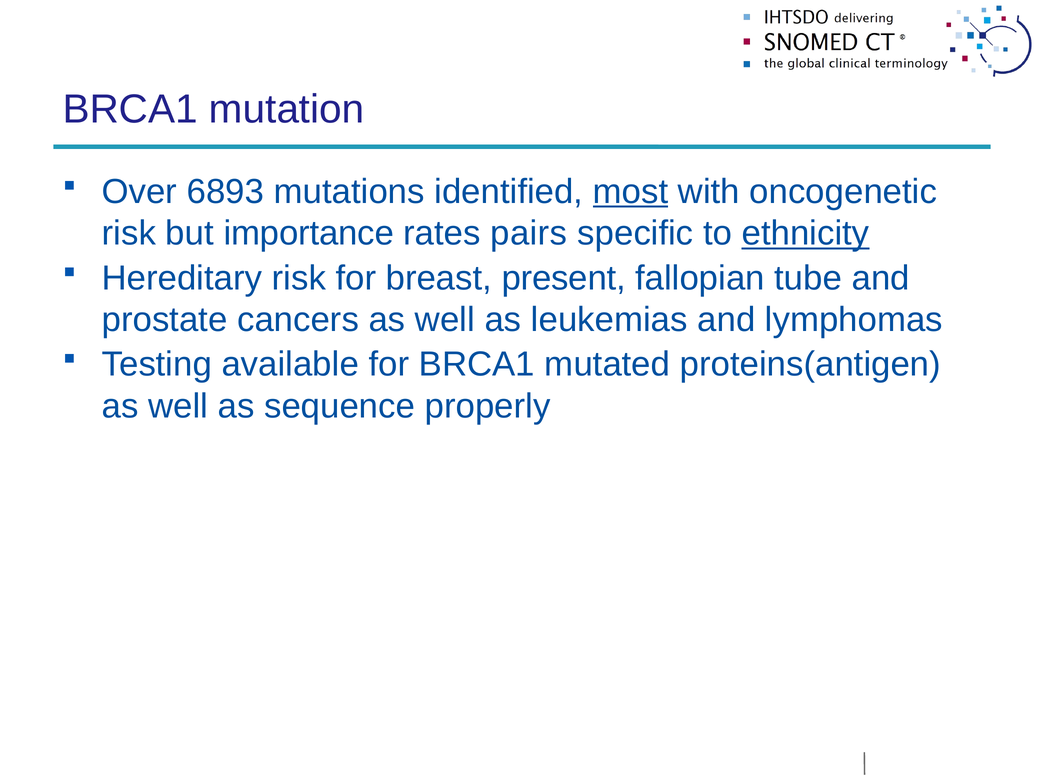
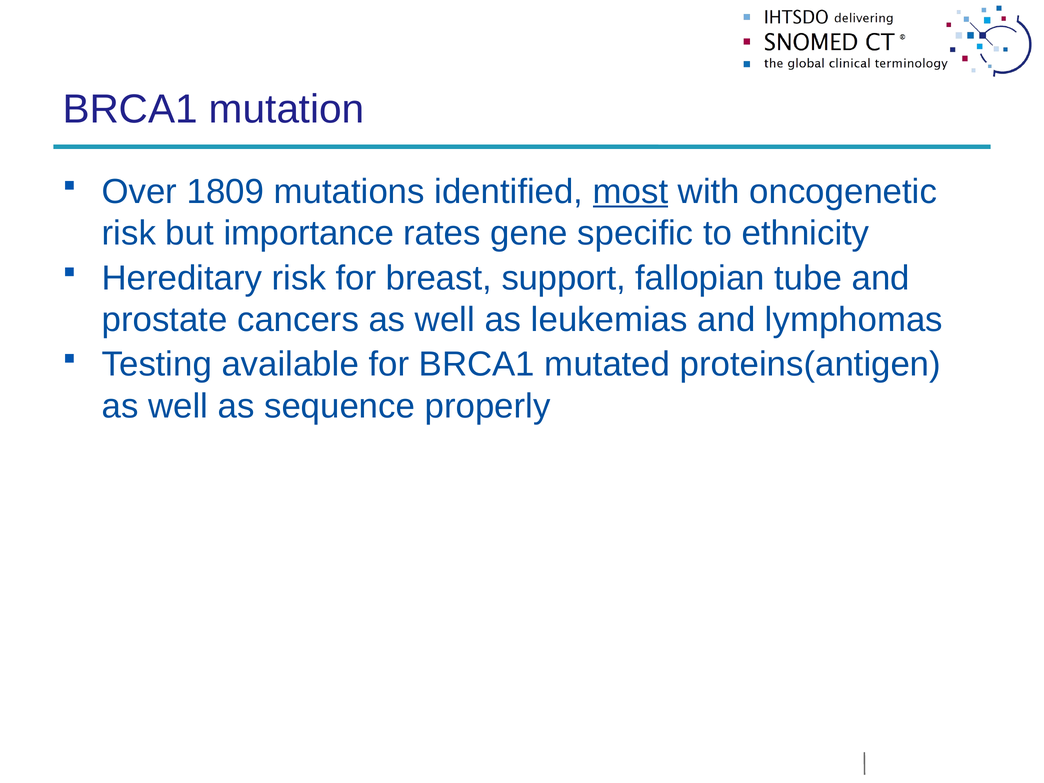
6893: 6893 -> 1809 (225, 192)
pairs: pairs -> gene (529, 233)
ethnicity underline: present -> none (806, 233)
present: present -> support (564, 278)
